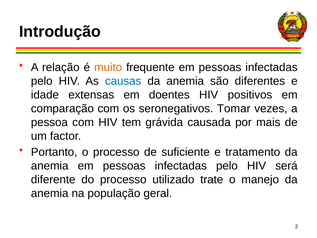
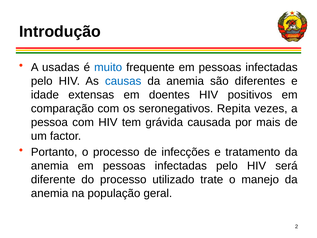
relação: relação -> usadas (61, 67)
muito colour: orange -> blue (108, 67)
Tomar: Tomar -> Repita (234, 109)
suficiente: suficiente -> infecções (186, 152)
